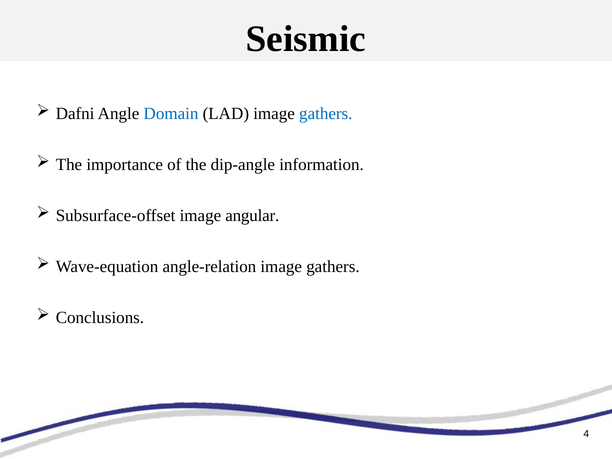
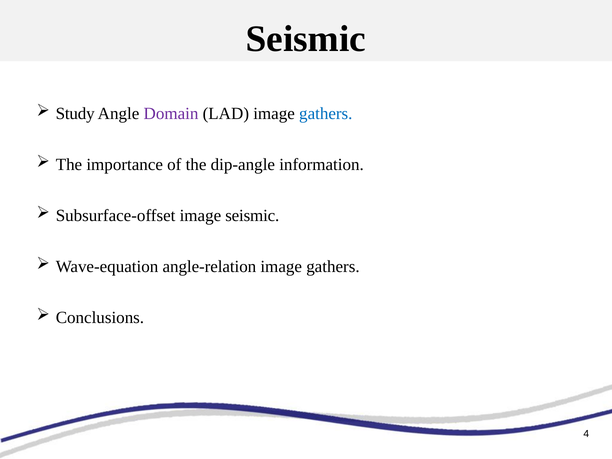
Dafni: Dafni -> Study (75, 114)
Domain colour: blue -> purple (171, 114)
image angular: angular -> seismic (252, 216)
